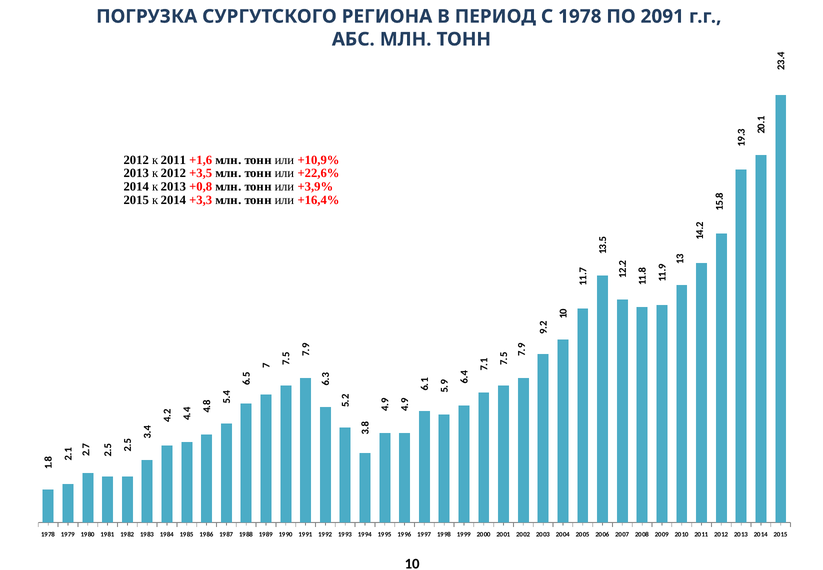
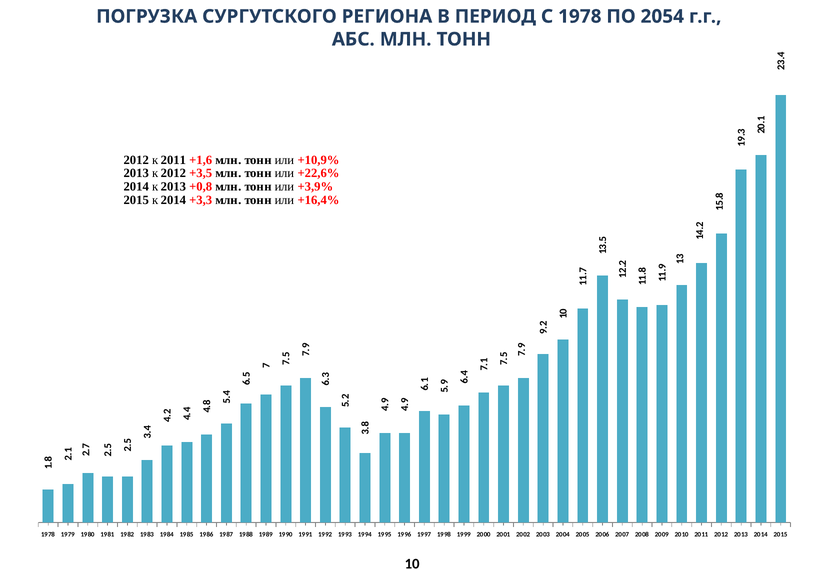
2091: 2091 -> 2054 (662, 16)
